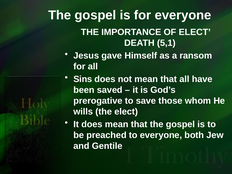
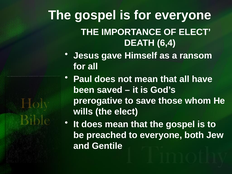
5,1: 5,1 -> 6,4 (166, 43)
Sins: Sins -> Paul (83, 79)
